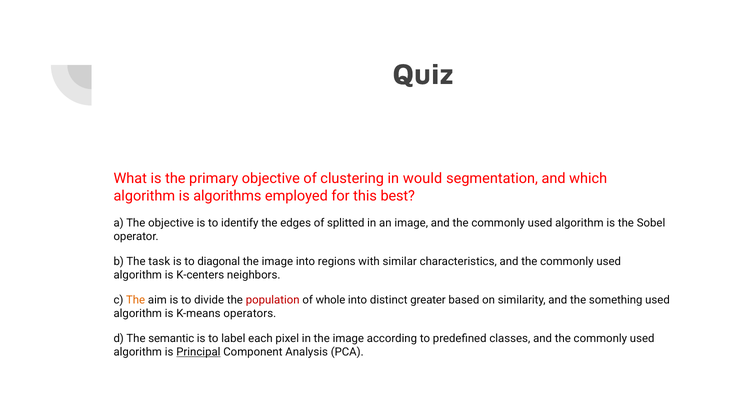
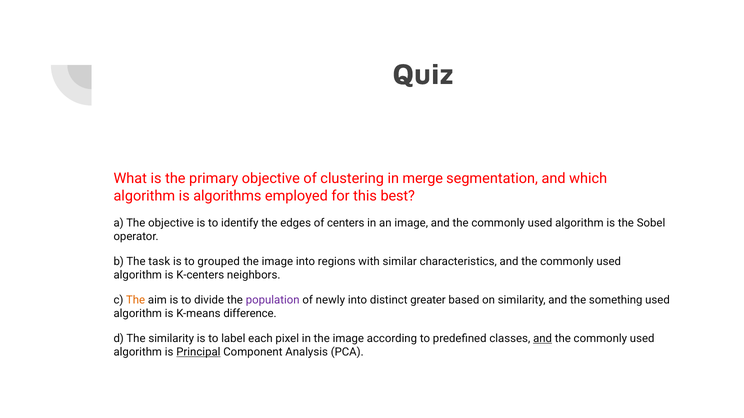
would: would -> merge (423, 179)
splitted: splitted -> centers (346, 223)
diagonal: diagonal -> grouped (219, 262)
population colour: red -> purple (273, 300)
whole: whole -> newly (330, 300)
operators: operators -> difference (250, 314)
The semantic: semantic -> similarity (171, 339)
and underline: none -> present (543, 339)
